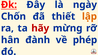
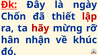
lập colour: orange -> red (89, 16)
đành: đành -> nhận (38, 40)
phép: phép -> khúc (85, 40)
